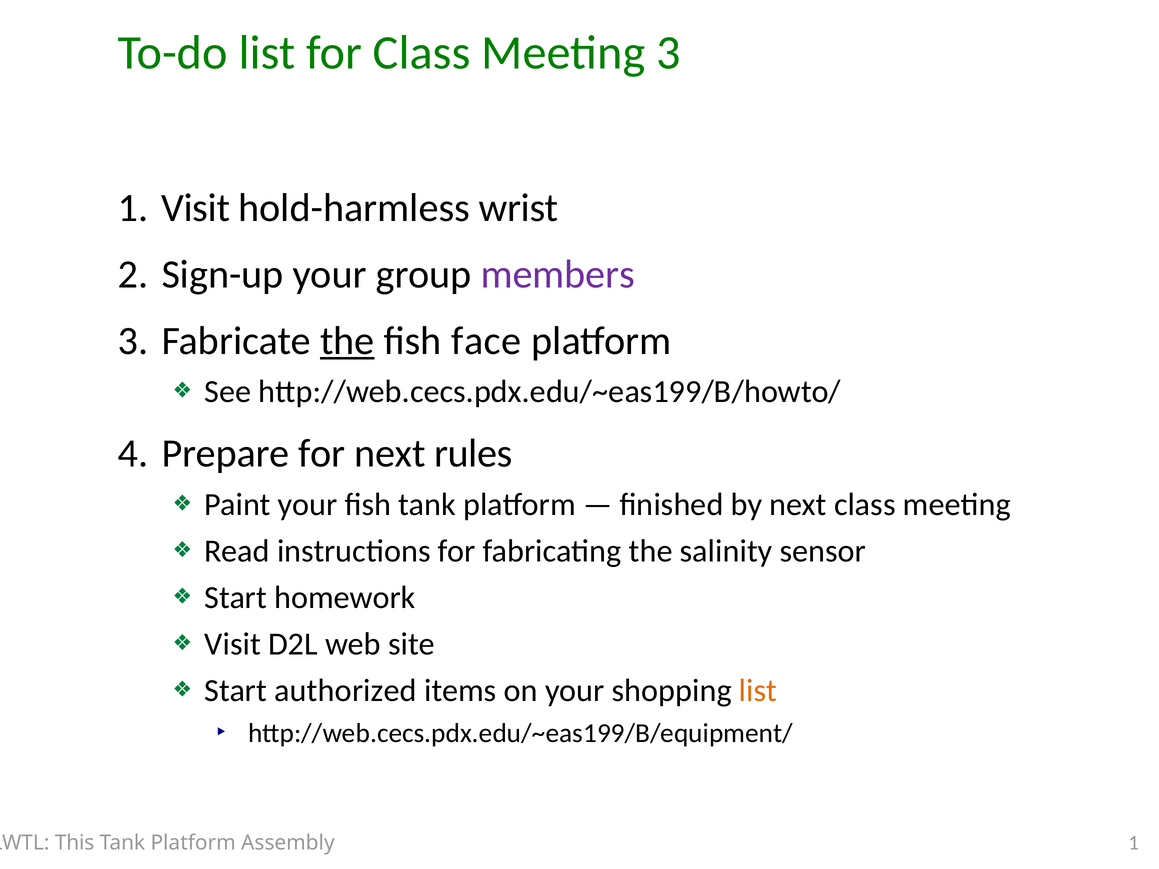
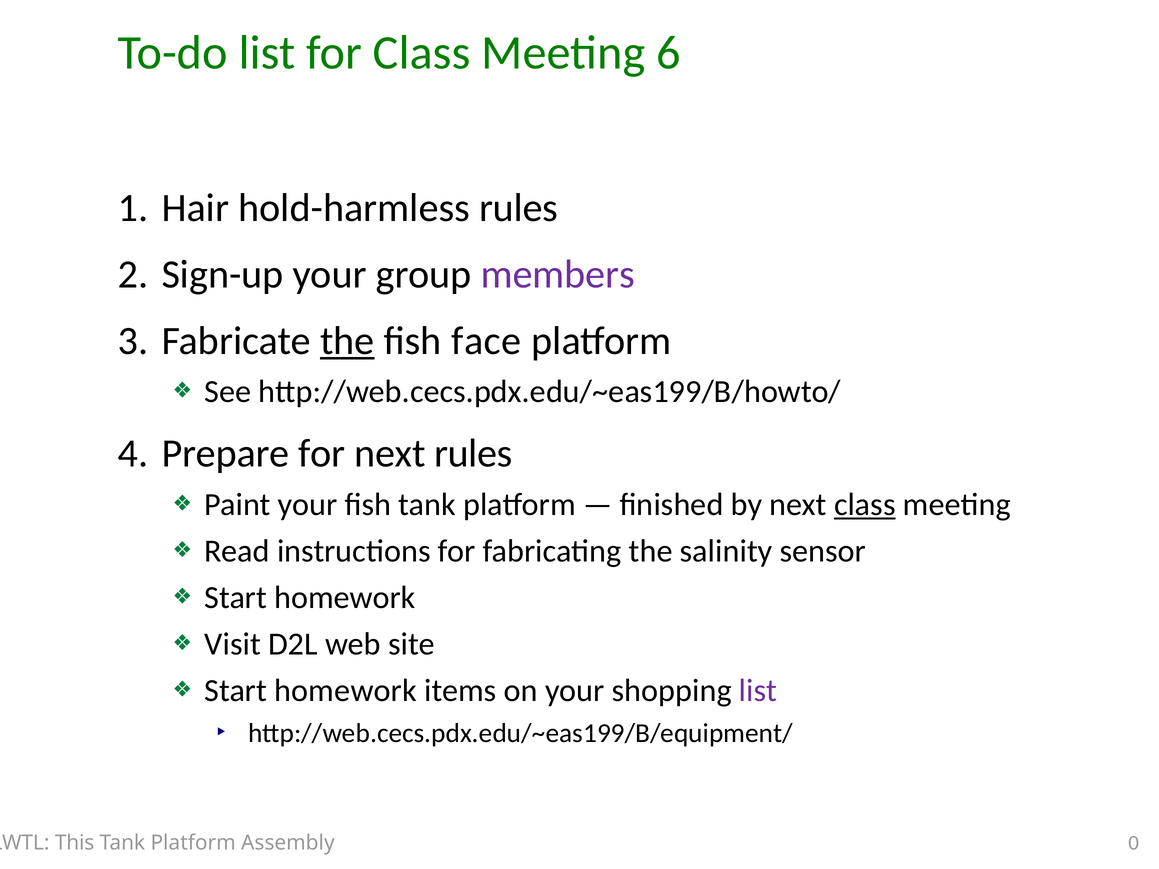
Meeting 3: 3 -> 6 (668, 53)
Visit: Visit -> Hair (195, 208)
hold-harmless wrist: wrist -> rules (519, 208)
class underline: none -> present (865, 505)
authorized: authorized -> homework (346, 691)
list colour: orange -> purple (758, 691)
1: 1 -> 0 (1134, 843)
